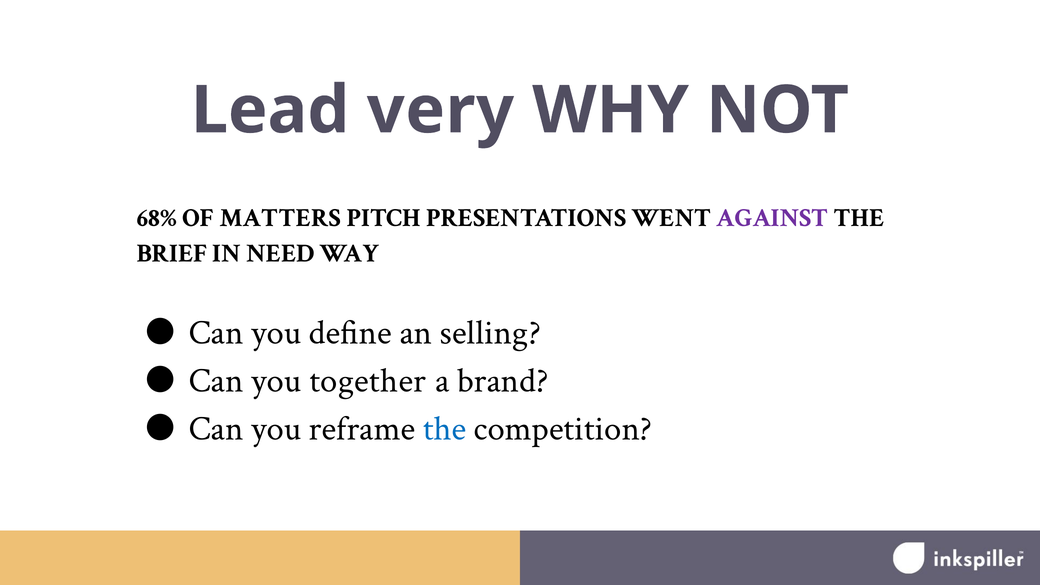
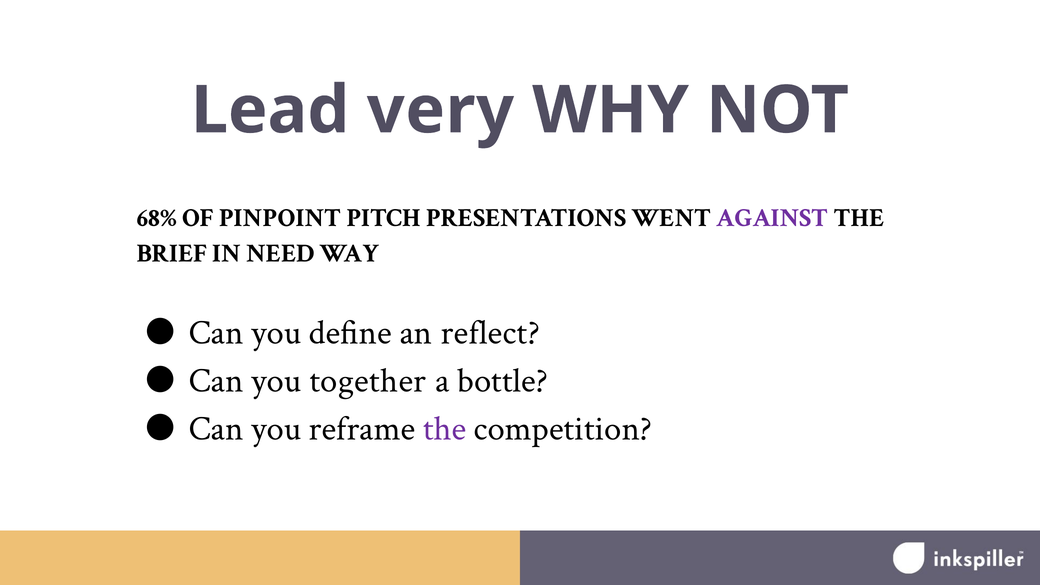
MATTERS: MATTERS -> PINPOINT (280, 218)
selling: selling -> reflect (490, 332)
brand: brand -> bottle (503, 380)
the colour: blue -> purple (445, 428)
